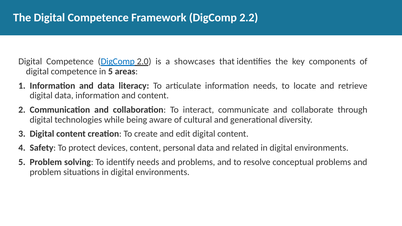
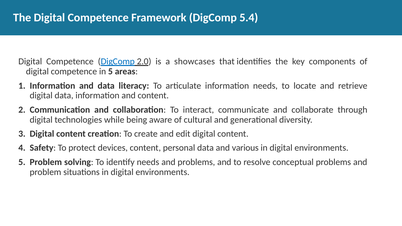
2.2: 2.2 -> 5.4 (249, 18)
related: related -> various (245, 148)
